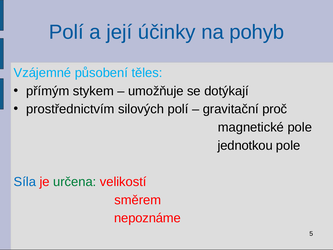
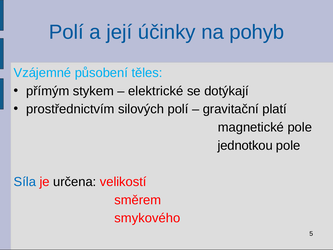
umožňuje: umožňuje -> elektrické (156, 91)
proč: proč -> platí (275, 109)
určena colour: green -> black (75, 182)
nepoznáme: nepoznáme -> smykového (147, 218)
